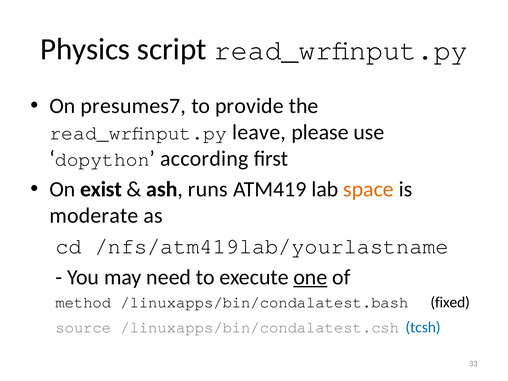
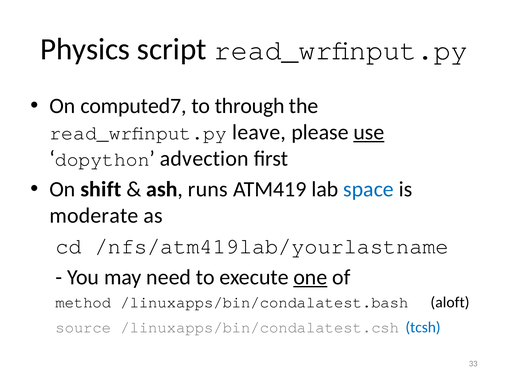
presumes7: presumes7 -> computed7 (133, 106)
provide: provide -> through (250, 106)
use underline: none -> present (369, 132)
according: according -> advection (204, 159)
exist: exist -> shift (101, 189)
space colour: orange -> blue (369, 189)
fixed: fixed -> aloft (450, 302)
